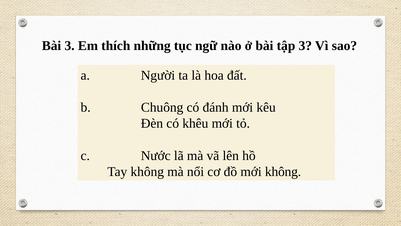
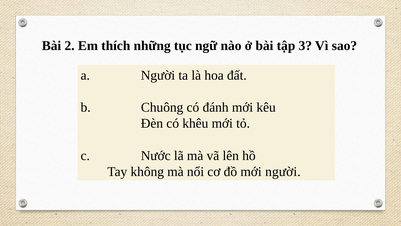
Bài 3: 3 -> 2 (70, 46)
mới không: không -> người (283, 171)
